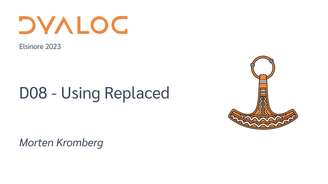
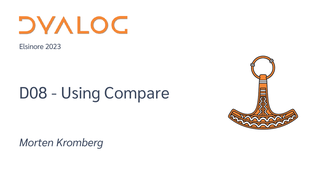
Replaced: Replaced -> Compare (137, 93)
